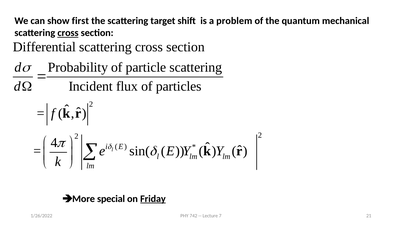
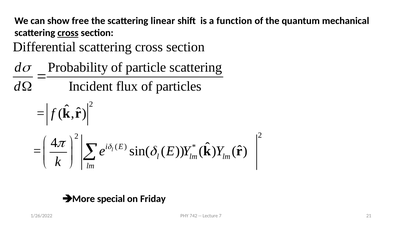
first: first -> free (80, 21)
target: target -> linear (163, 21)
problem: problem -> function (234, 21)
Friday underline: present -> none (153, 199)
